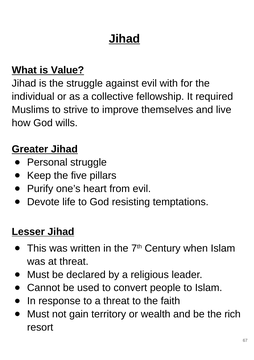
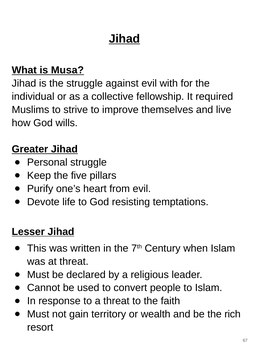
Value: Value -> Musa (67, 70)
